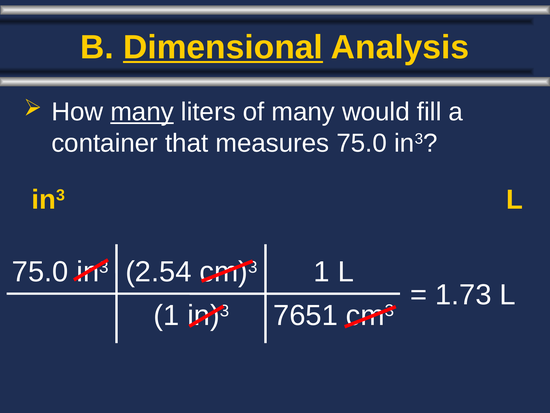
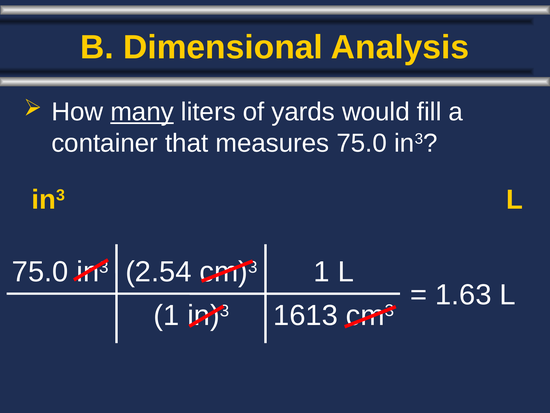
Dimensional underline: present -> none (223, 47)
of many: many -> yards (303, 112)
1.73: 1.73 -> 1.63 (463, 294)
7651: 7651 -> 1613 (306, 315)
